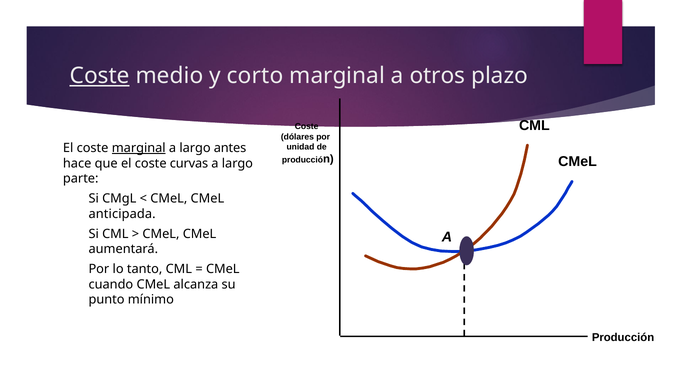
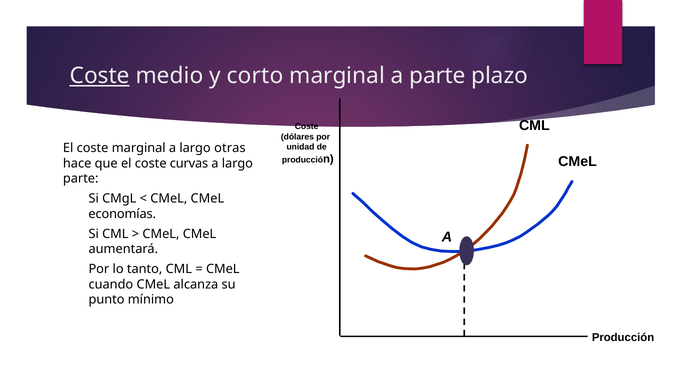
a otros: otros -> parte (438, 76)
marginal underline: present -> none (139, 148)
antes: antes -> otras (230, 148)
anticipada: anticipada -> economías (122, 214)
